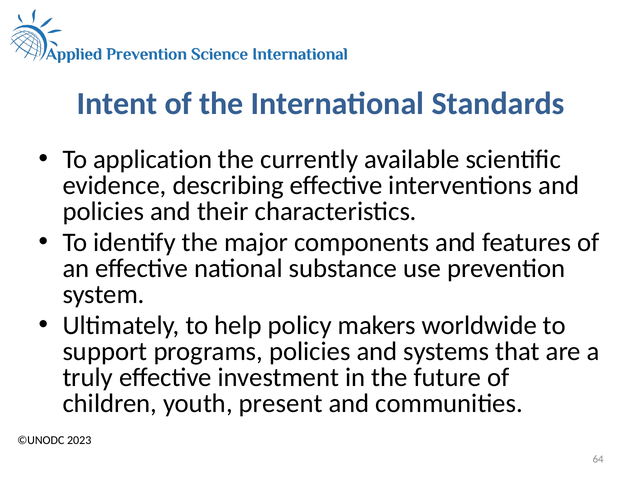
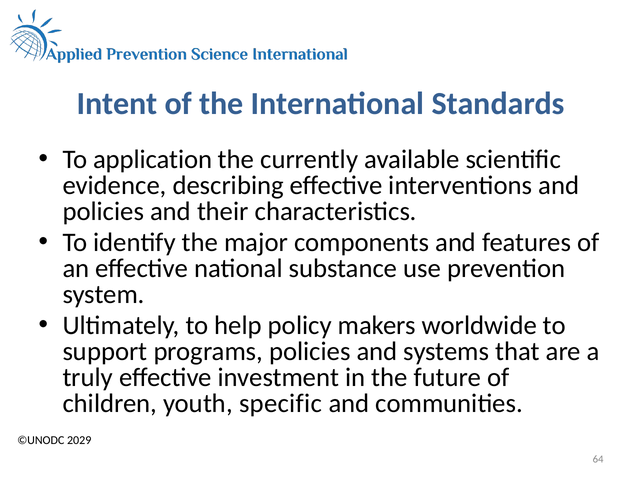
present: present -> specific (281, 404)
2023: 2023 -> 2029 (79, 441)
